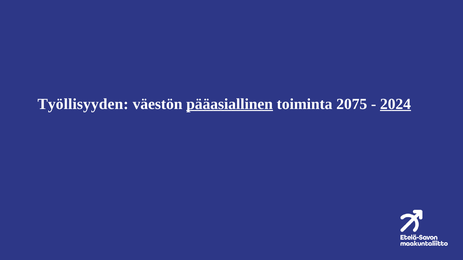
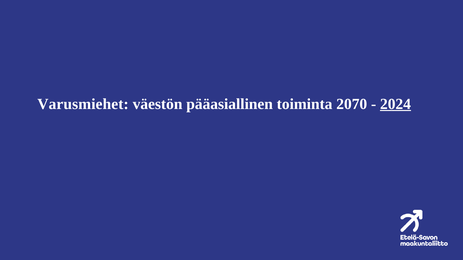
Työllisyyden: Työllisyyden -> Varusmiehet (83, 104)
pääasiallinen underline: present -> none (230, 104)
2075: 2075 -> 2070 (352, 104)
